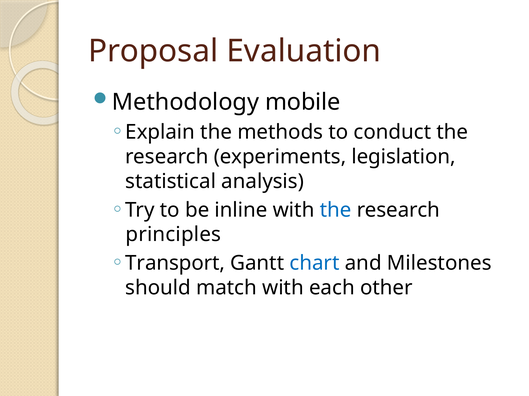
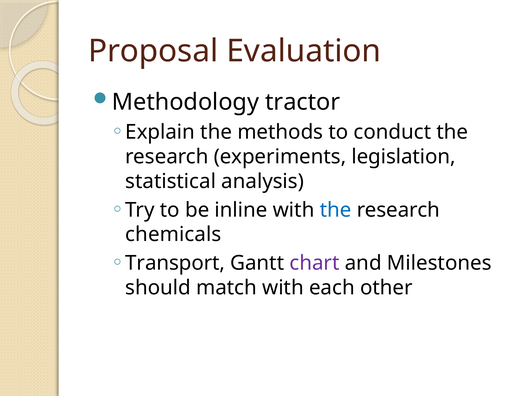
mobile: mobile -> tractor (303, 102)
principles: principles -> chemicals (173, 235)
chart colour: blue -> purple (315, 264)
